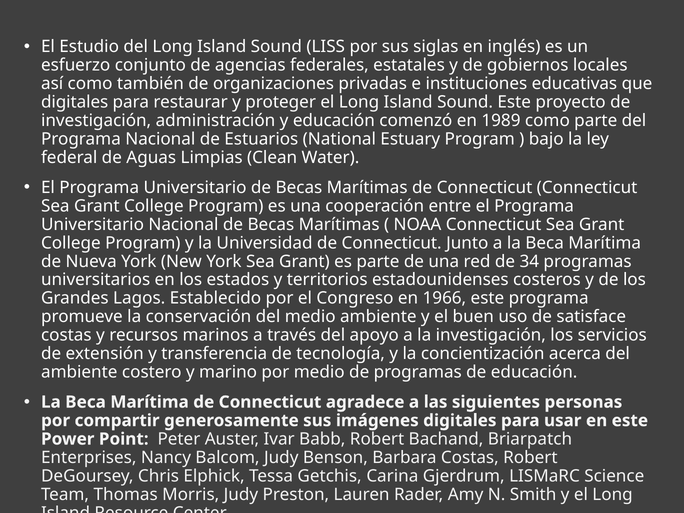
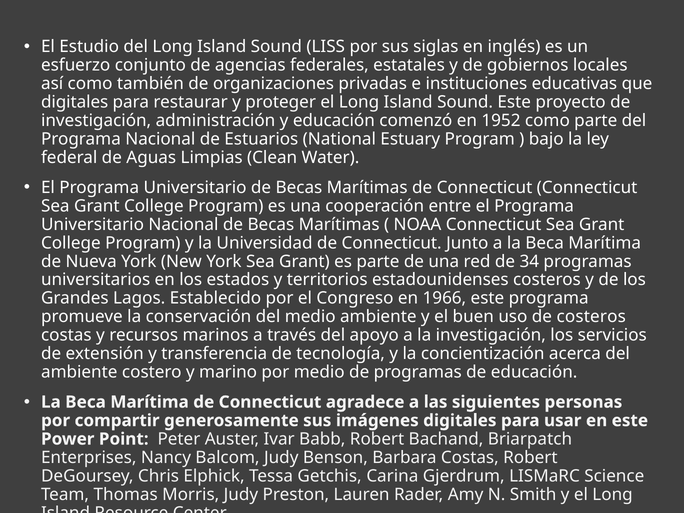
1989: 1989 -> 1952 (501, 121)
de satisface: satisface -> costeros (591, 317)
